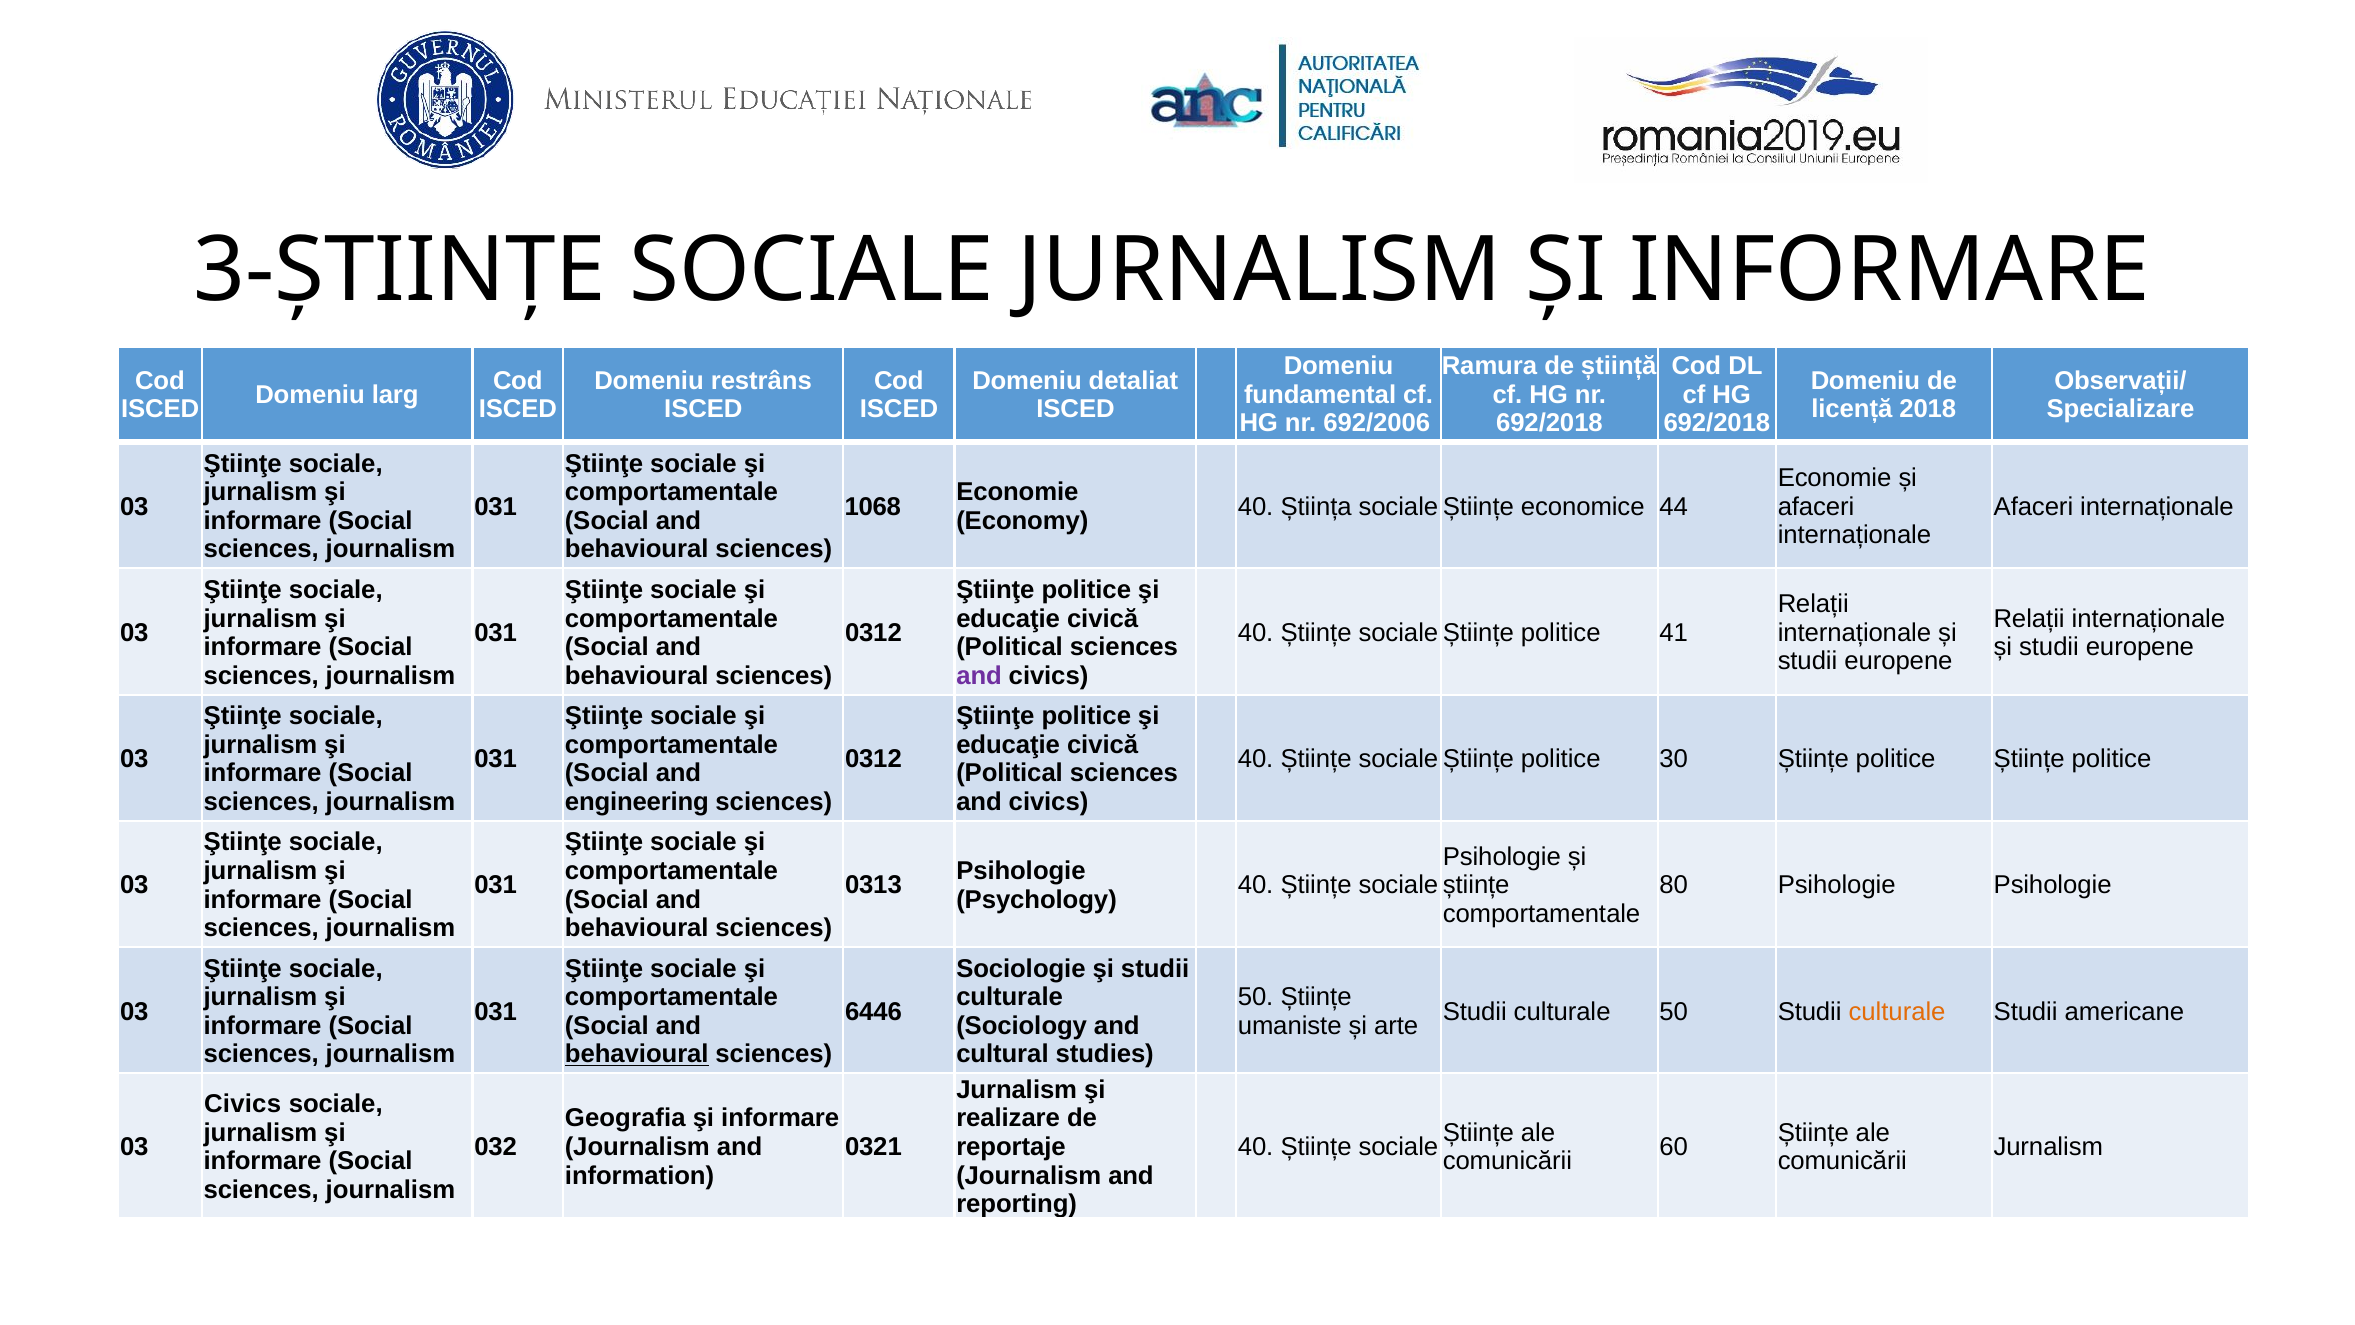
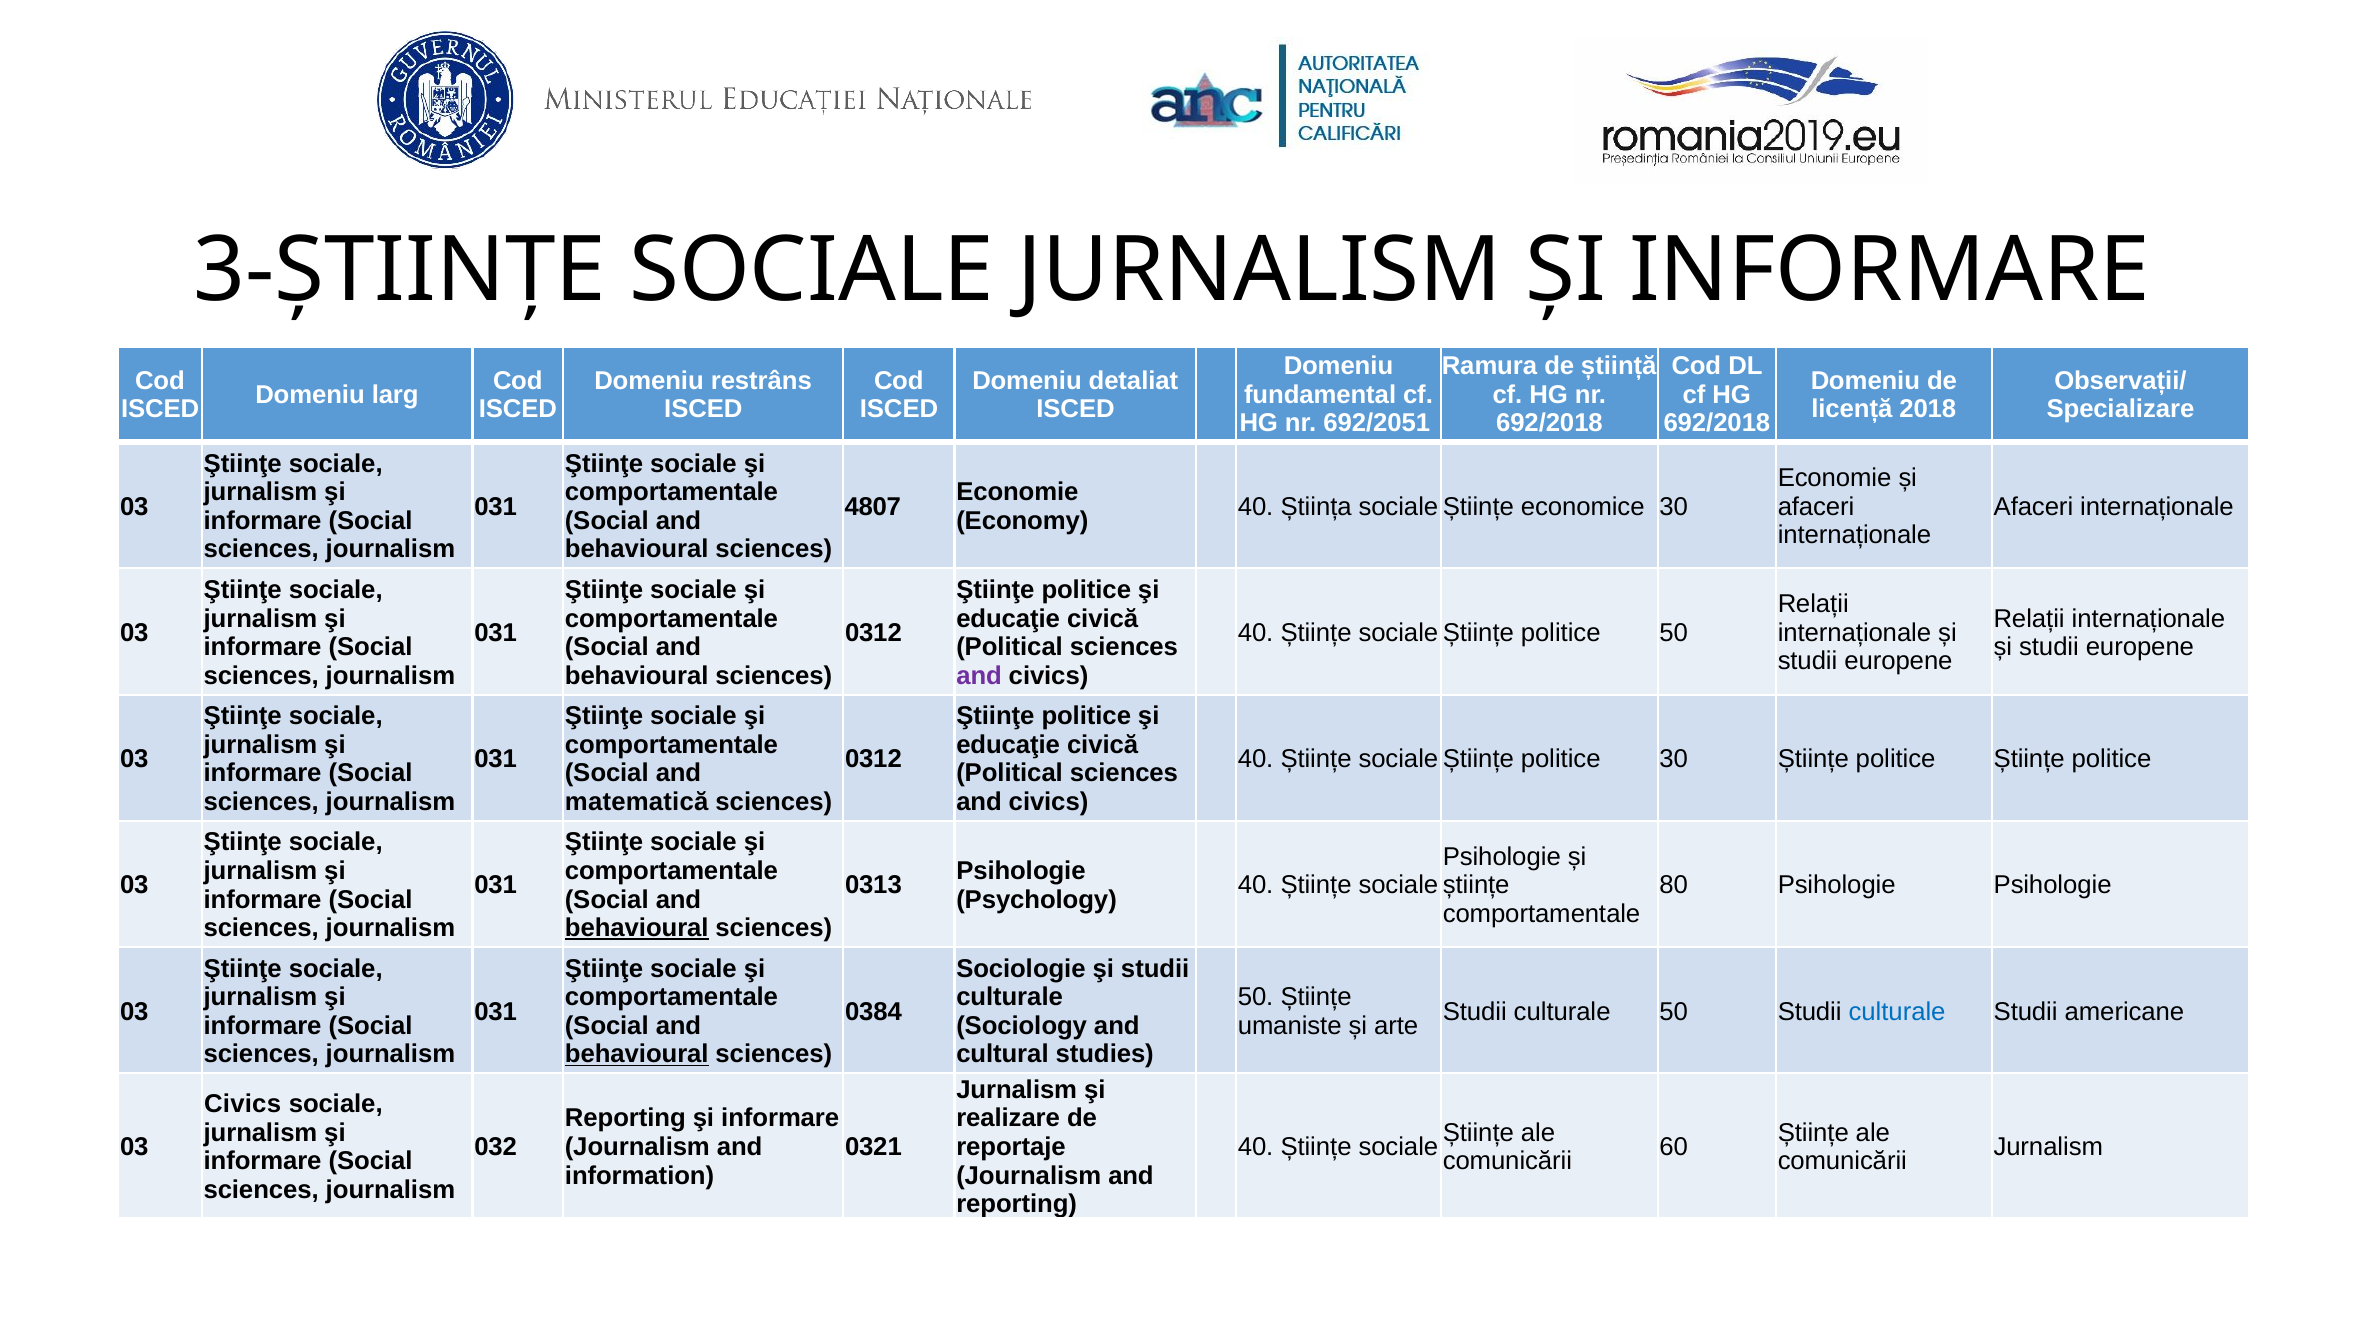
692/2006: 692/2006 -> 692/2051 (1377, 423)
1068: 1068 -> 4807 (873, 506)
economice 44: 44 -> 30 (1674, 506)
politice 41: 41 -> 50 (1674, 633)
engineering: engineering -> matematică (637, 802)
behavioural underline: none -> present (637, 928)
6446: 6446 -> 0384 (874, 1011)
culturale colour: orange -> blue (1897, 1011)
Geografia: Geografia -> Reporting (625, 1118)
